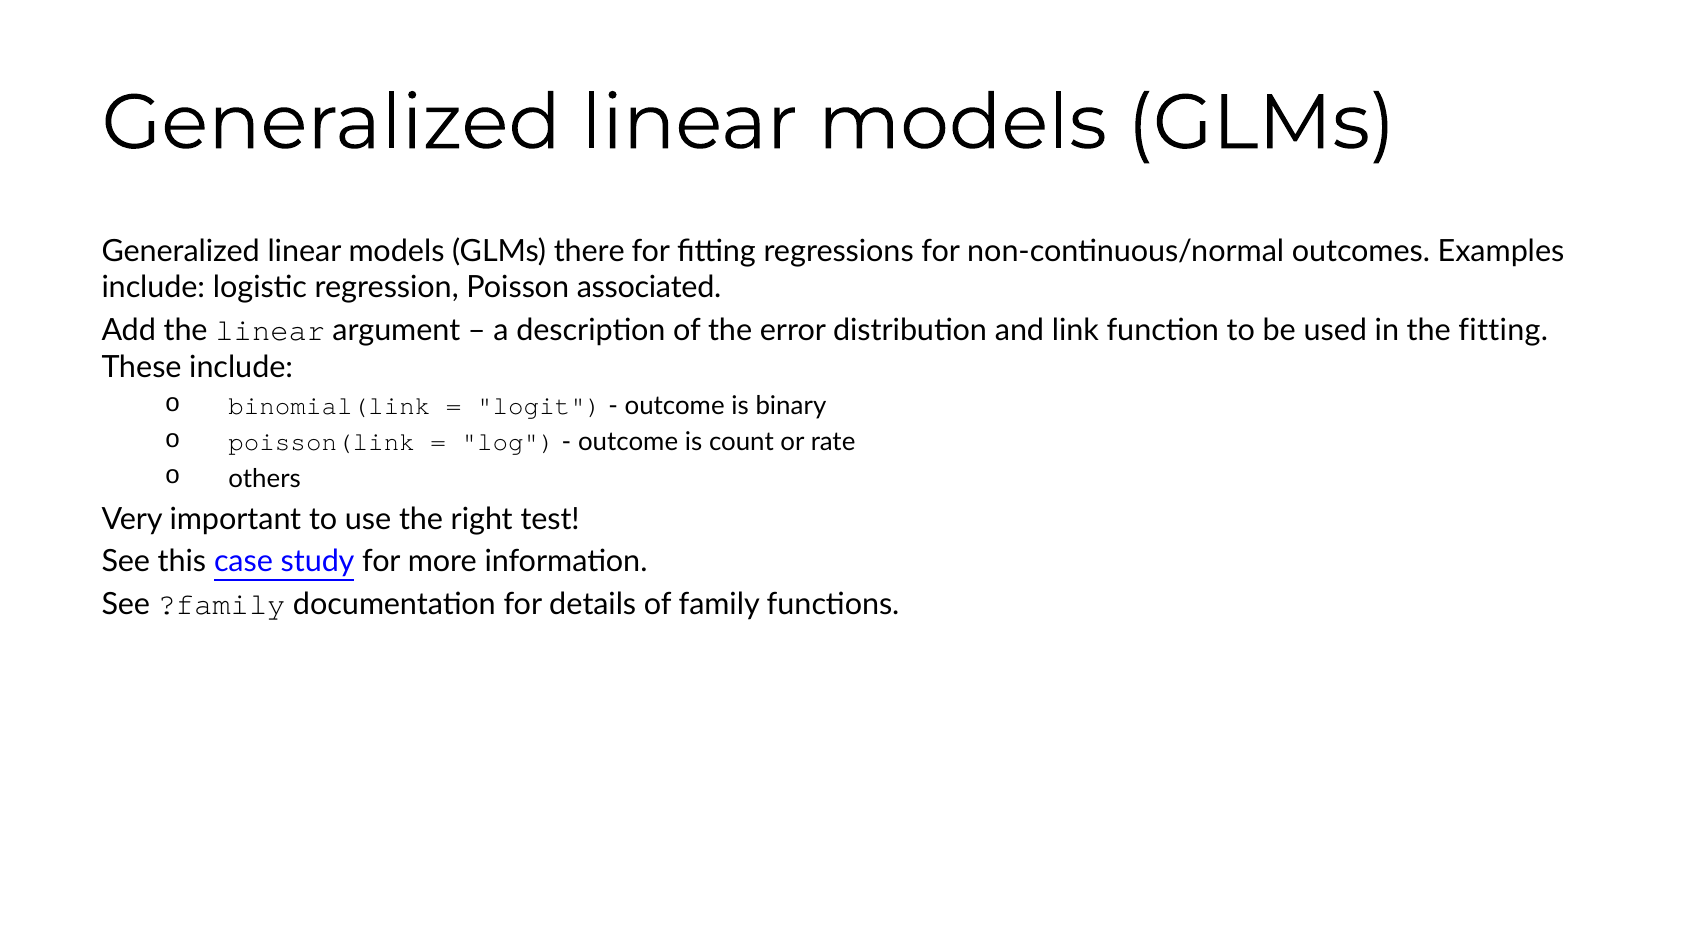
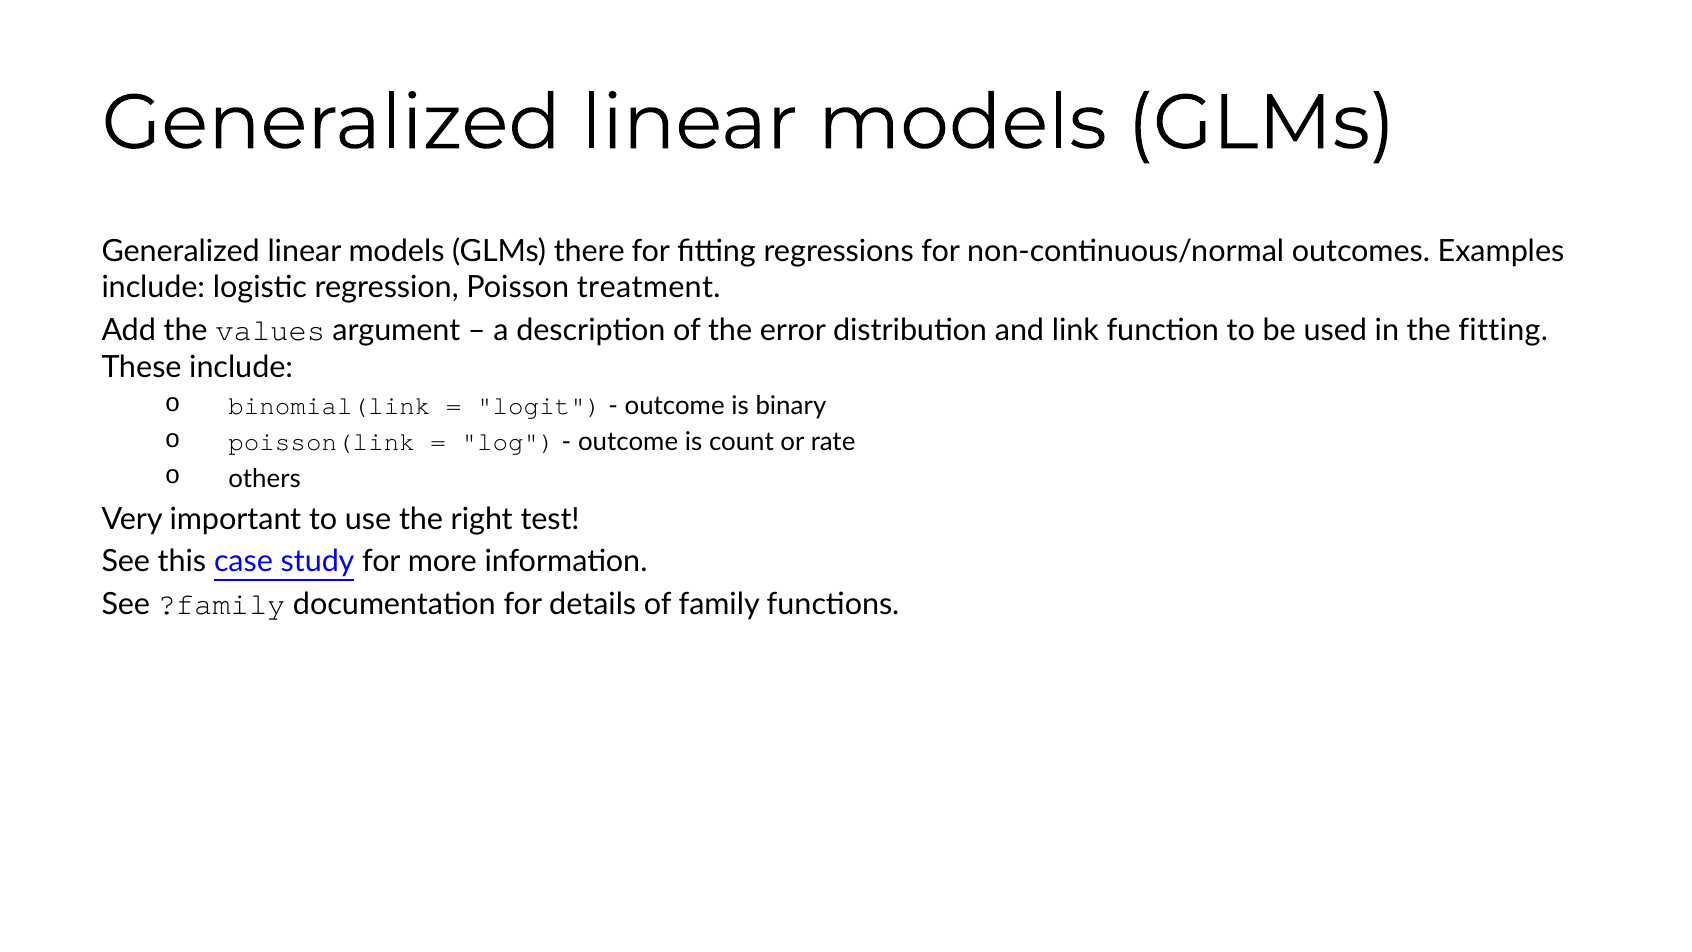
associated: associated -> treatment (649, 288)
the linear: linear -> values (270, 331)
